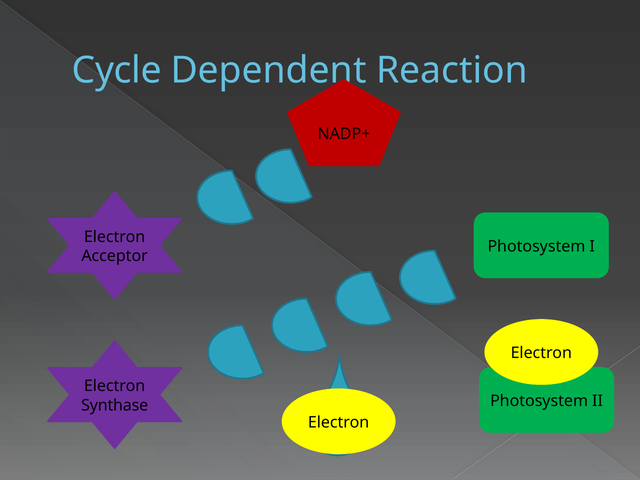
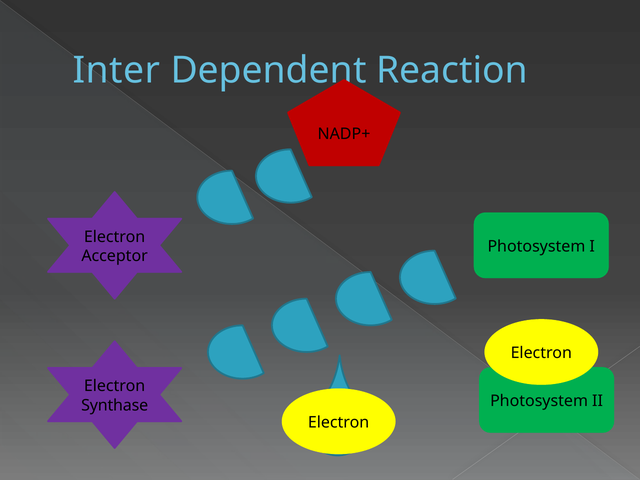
Cycle: Cycle -> Inter (116, 70)
